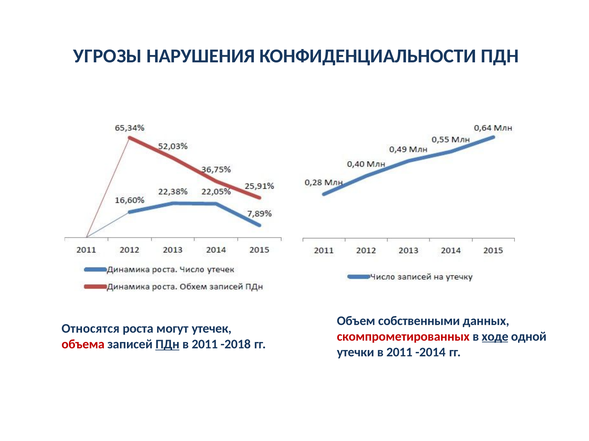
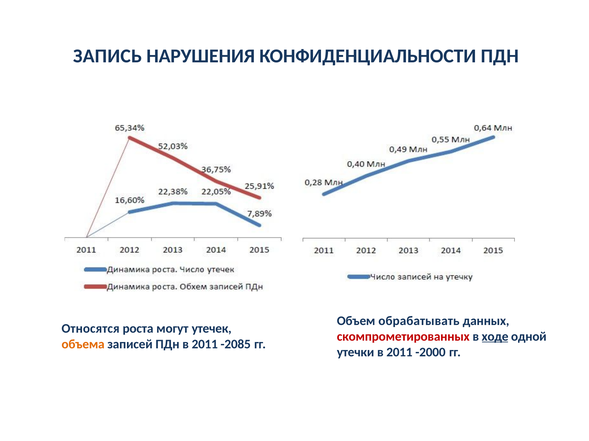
УГРОЗЫ: УГРОЗЫ -> ЗАПИСЬ (108, 56)
собственными: собственными -> обрабатывать (419, 321)
объема colour: red -> orange (83, 345)
ПДн underline: present -> none (167, 345)
-2018: -2018 -> -2085 (236, 345)
-2014: -2014 -> -2000 (430, 353)
